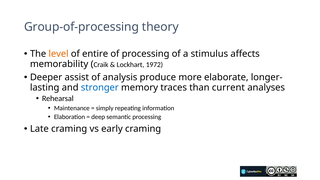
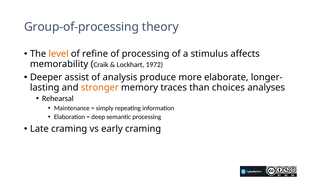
entire: entire -> refine (95, 54)
stronger colour: blue -> orange (100, 87)
current: current -> choices (228, 87)
